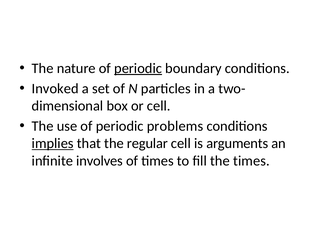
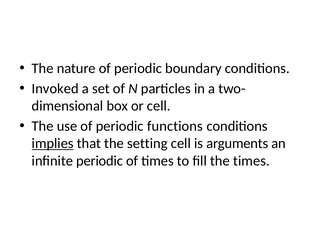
periodic underline: present -> none (138, 68)
problems: problems -> functions (175, 126)
regular: regular -> setting (147, 143)
infinite involves: involves -> periodic (100, 161)
